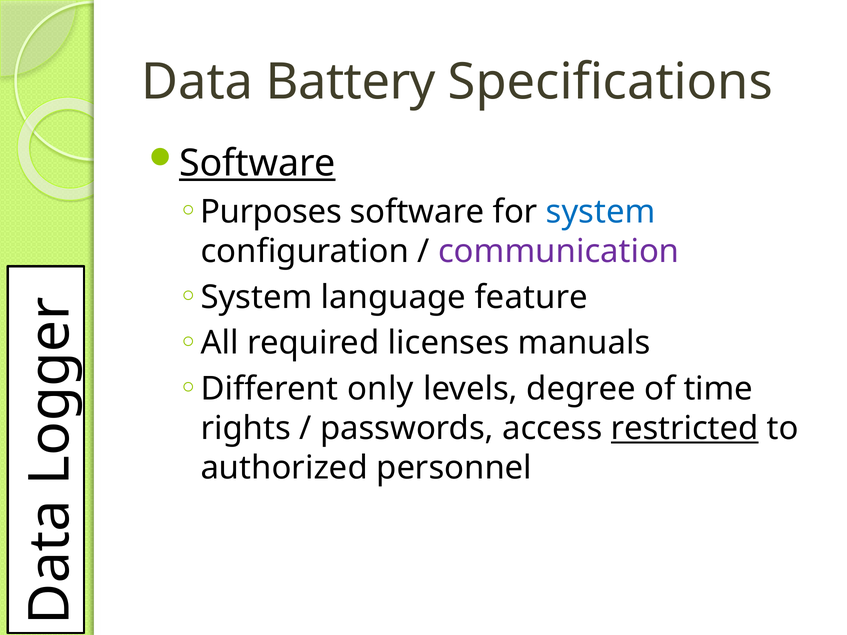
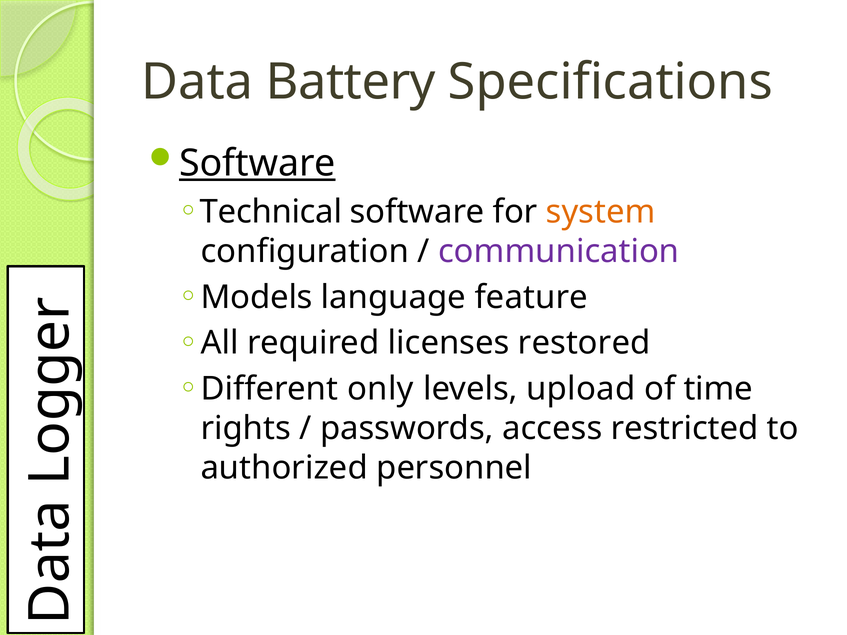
Purposes: Purposes -> Technical (271, 212)
system colour: blue -> orange (601, 212)
System: System -> Models (257, 297)
manuals: manuals -> restored (584, 343)
degree: degree -> upload (581, 389)
restricted underline: present -> none (685, 429)
